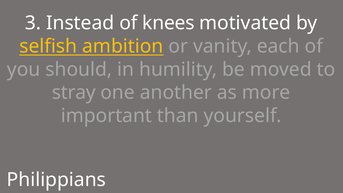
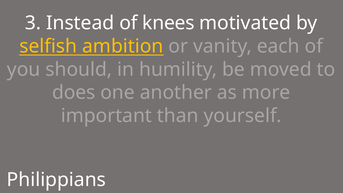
stray: stray -> does (74, 93)
